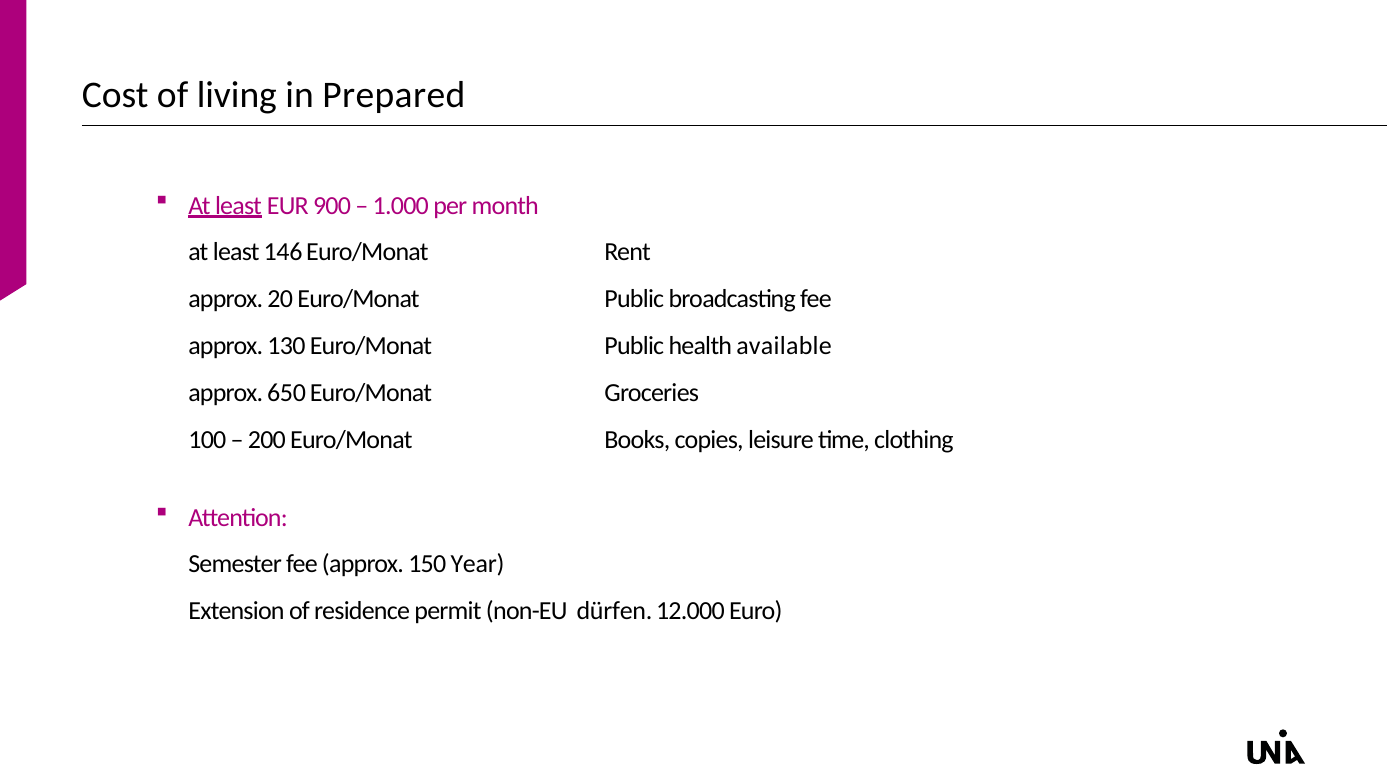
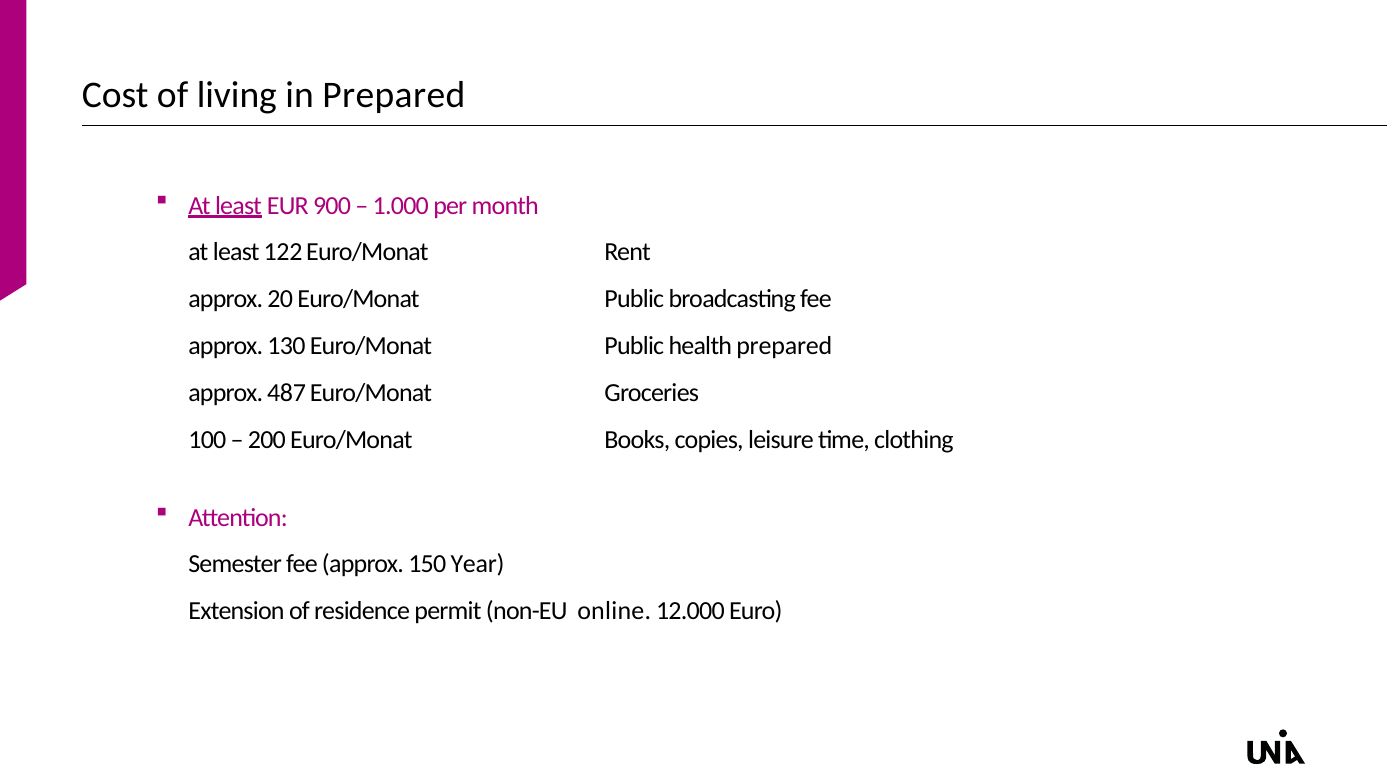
146: 146 -> 122 (283, 252)
health available: available -> prepared (784, 346)
650: 650 -> 487 (287, 393)
dürfen: dürfen -> online (614, 611)
